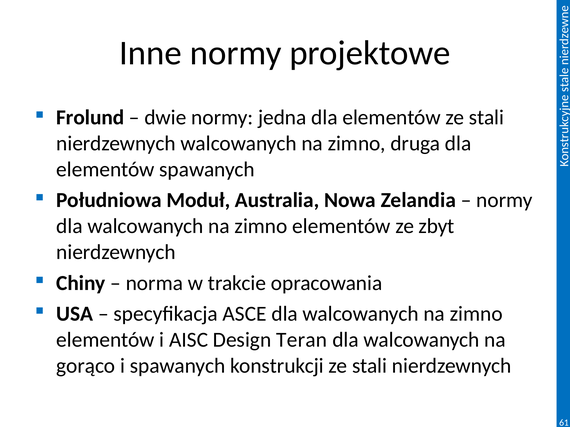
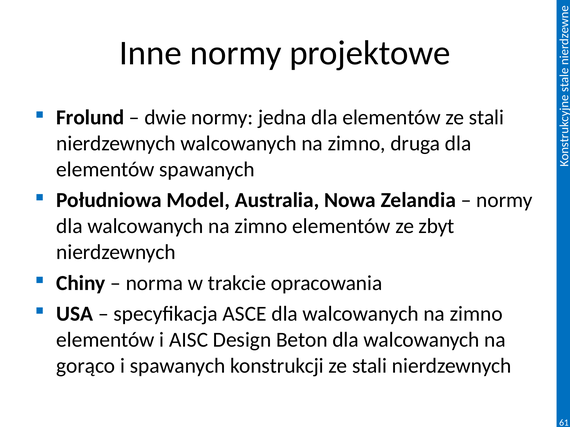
Moduł: Moduł -> Model (198, 200)
Teran: Teran -> Beton (302, 340)
